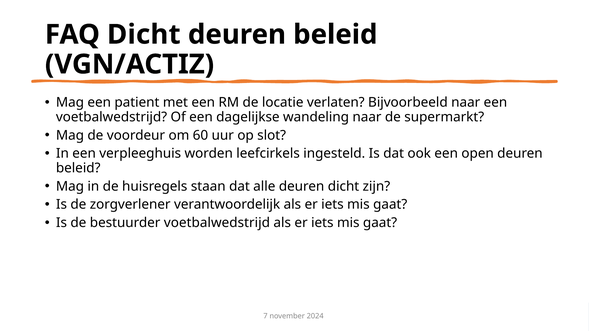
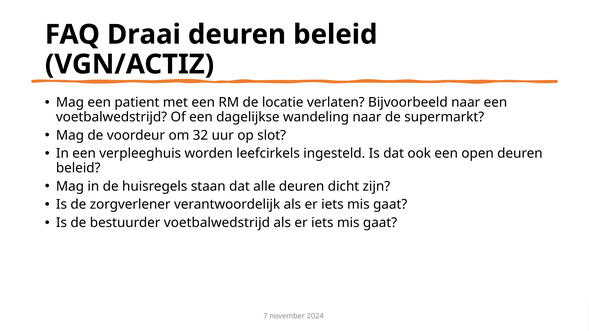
FAQ Dicht: Dicht -> Draai (144, 35)
60: 60 -> 32 (200, 135)
